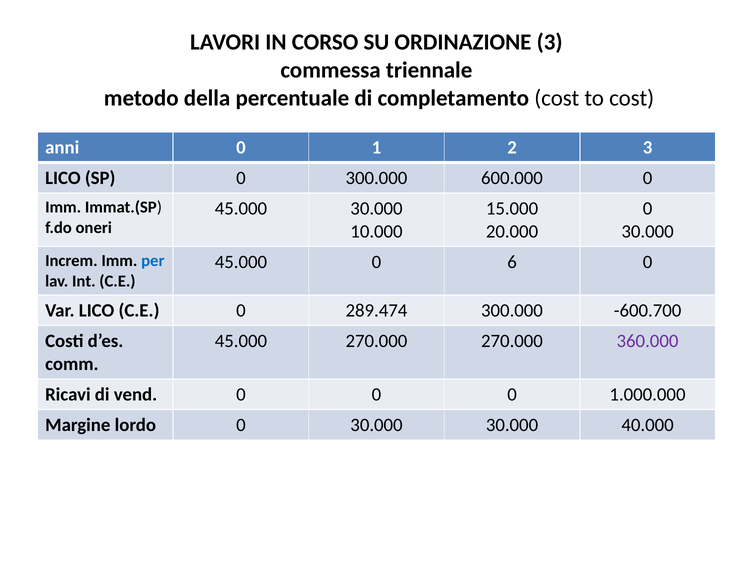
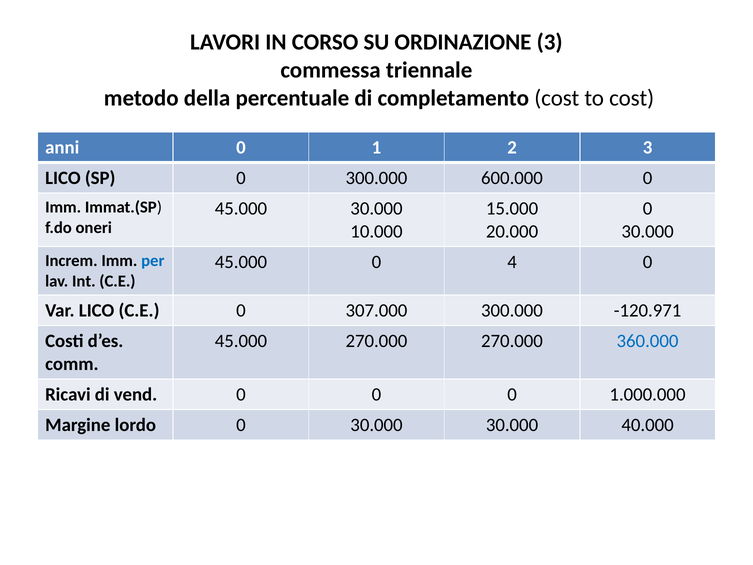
6: 6 -> 4 (512, 262)
289.474: 289.474 -> 307.000 (376, 310)
-600.700: -600.700 -> -120.971 (648, 310)
360.000 colour: purple -> blue (648, 341)
